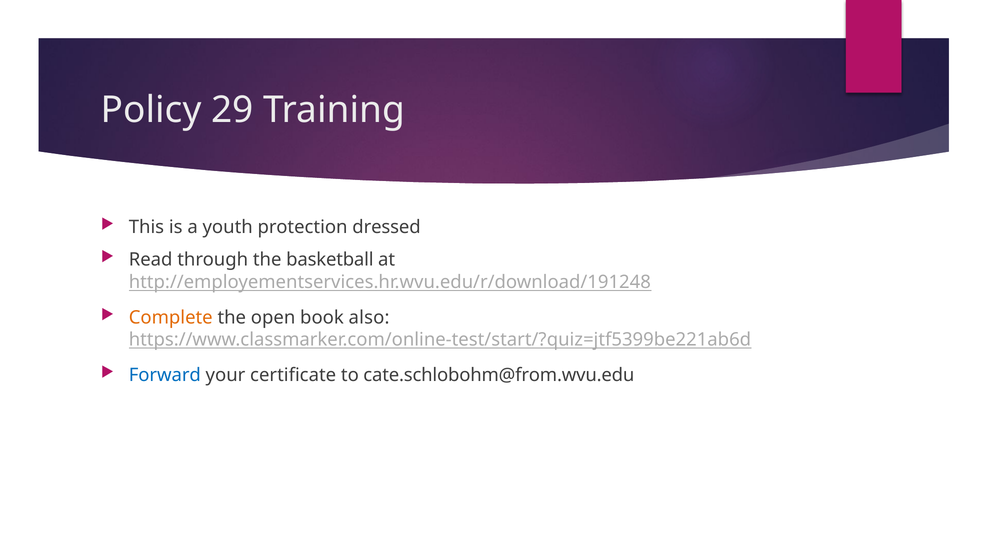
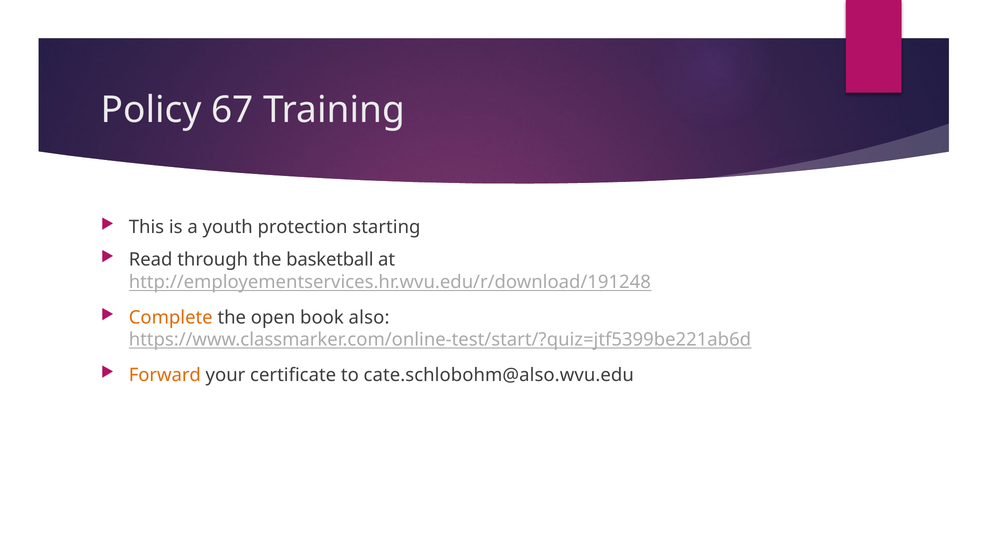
29: 29 -> 67 (232, 110)
dressed: dressed -> starting (386, 227)
Forward colour: blue -> orange (165, 375)
cate.schlobohm@from.wvu.edu: cate.schlobohm@from.wvu.edu -> cate.schlobohm@also.wvu.edu (499, 375)
